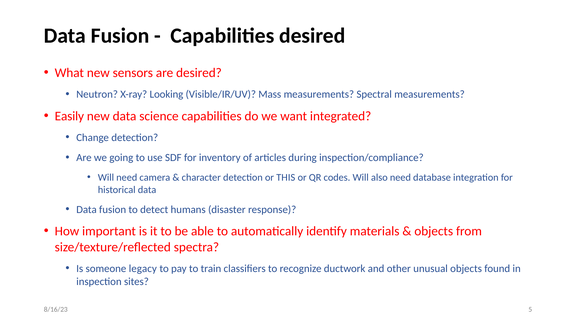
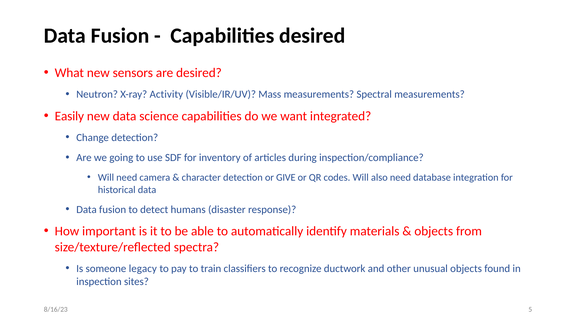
Looking: Looking -> Activity (166, 94)
THIS: THIS -> GIVE (286, 177)
